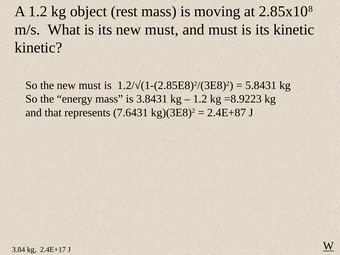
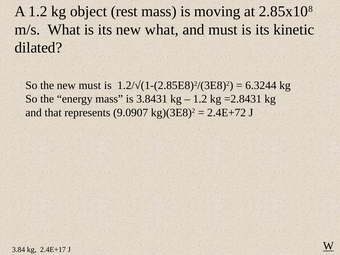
its new must: must -> what (162, 30)
kinetic: kinetic -> dilated (38, 48)
5.8431: 5.8431 -> 6.3244 (261, 85)
=8.9223: =8.9223 -> =2.8431 (243, 99)
7.6431: 7.6431 -> 9.0907 (131, 113)
2.4E+87: 2.4E+87 -> 2.4E+72 (227, 113)
